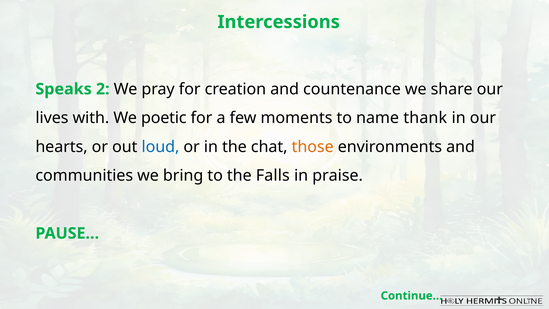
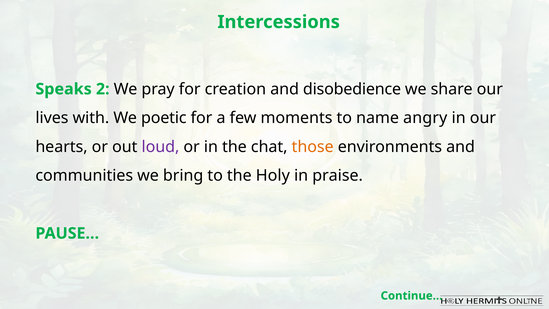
countenance: countenance -> disobedience (352, 89)
thank: thank -> angry (425, 118)
loud colour: blue -> purple (160, 147)
Falls: Falls -> Holy (273, 176)
